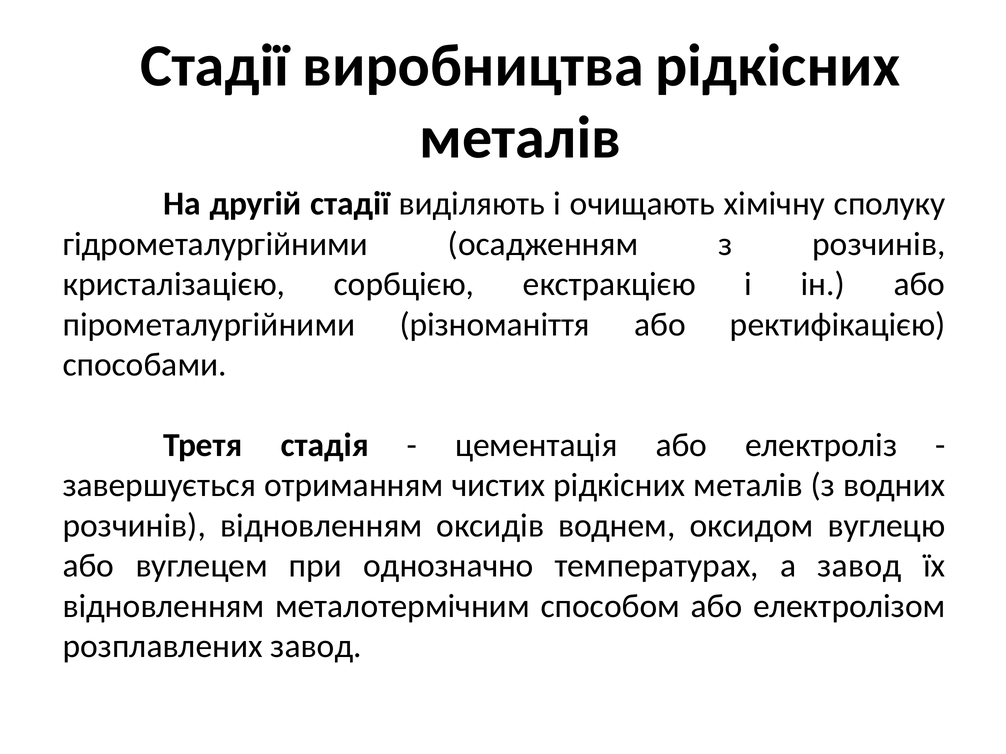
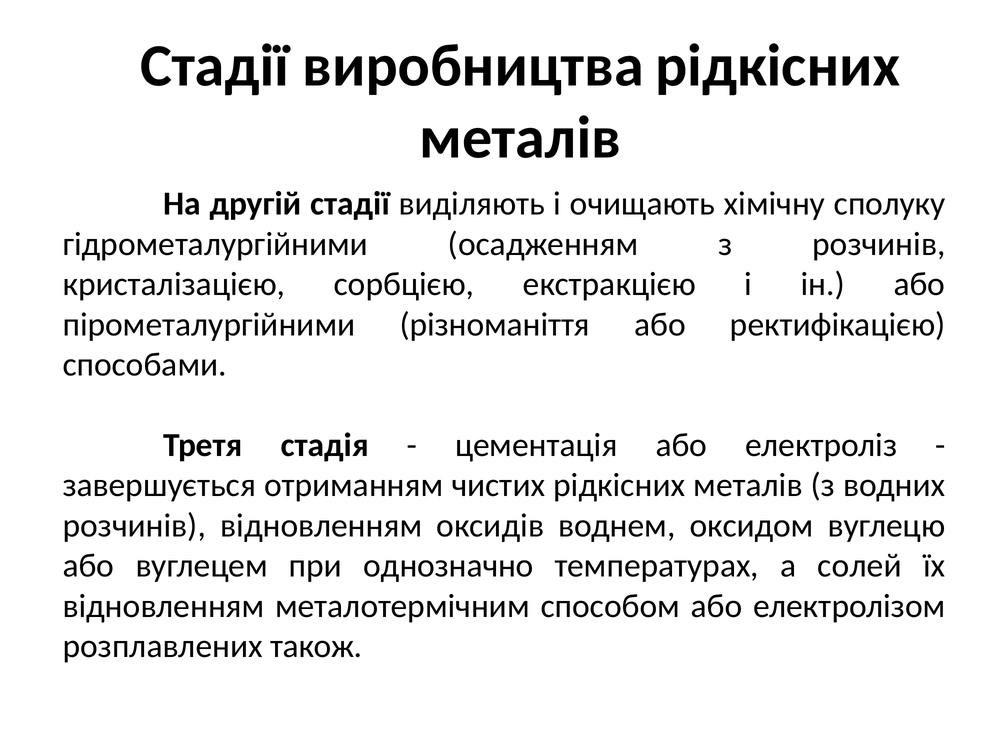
а завод: завод -> солей (860, 566)
розплавлених завод: завод -> також (316, 647)
